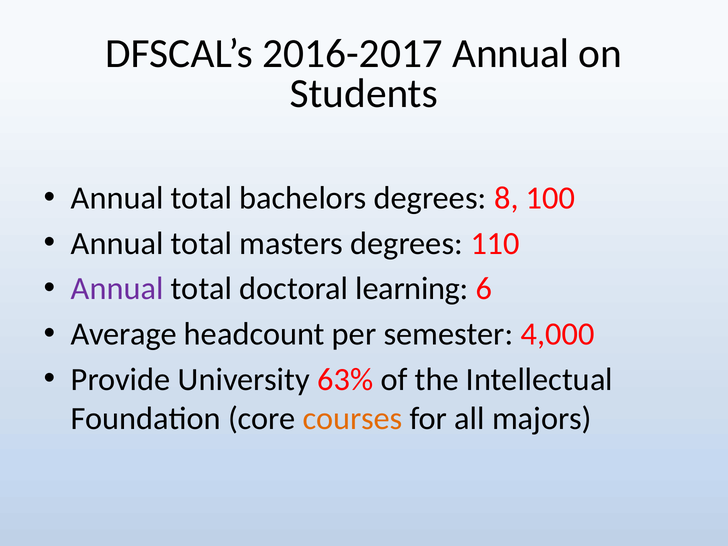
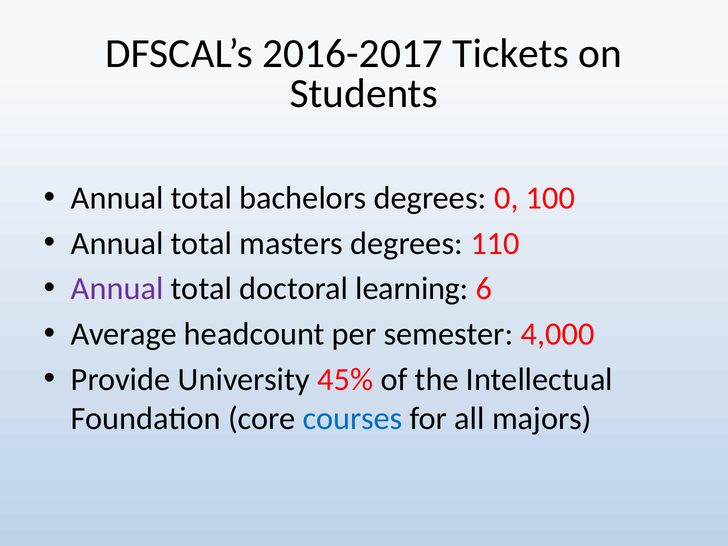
2016-2017 Annual: Annual -> Tickets (511, 54)
8: 8 -> 0 (506, 198)
63%: 63% -> 45% (345, 379)
courses colour: orange -> blue (353, 418)
